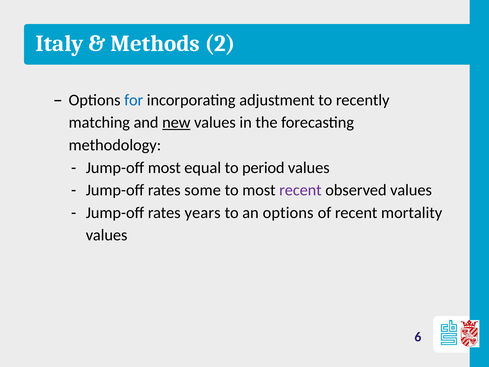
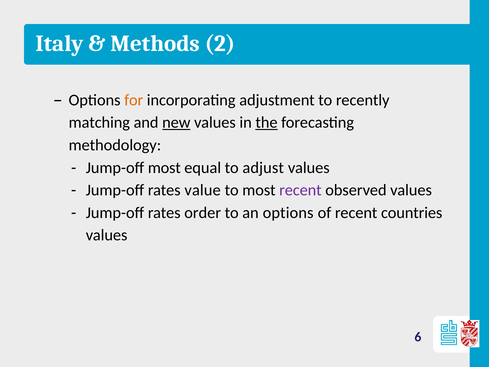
for colour: blue -> orange (134, 100)
the underline: none -> present (266, 123)
period: period -> adjust (263, 168)
some: some -> value (203, 190)
years: years -> order (203, 212)
mortality: mortality -> countries (412, 212)
